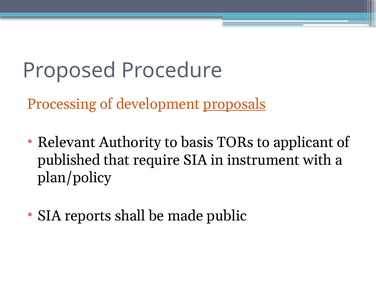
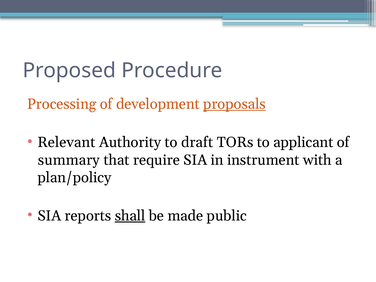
basis: basis -> draft (197, 142)
published: published -> summary (69, 160)
shall underline: none -> present (130, 216)
